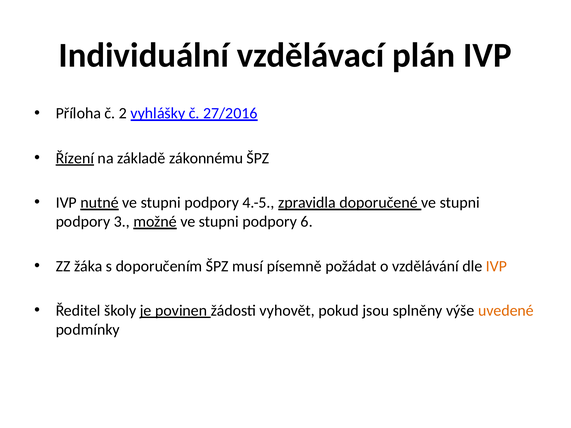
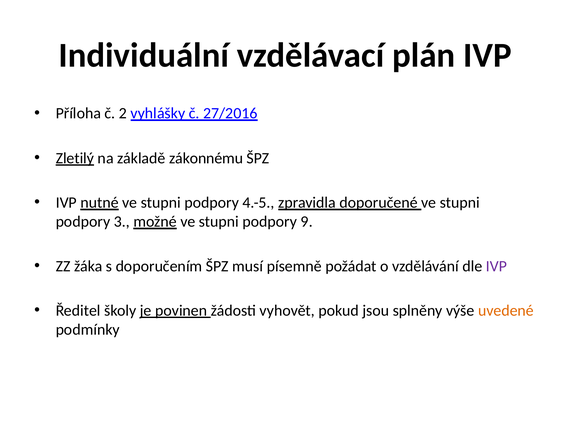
Řízení: Řízení -> Zletilý (75, 158)
6: 6 -> 9 (307, 222)
IVP colour: orange -> purple (497, 266)
